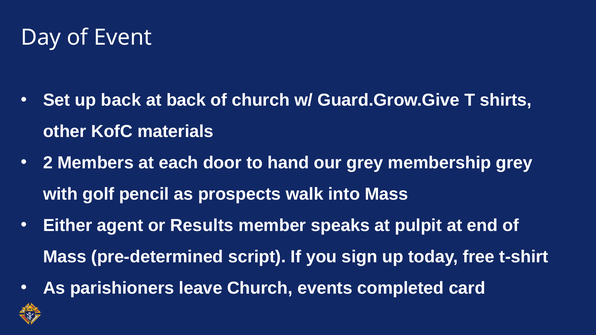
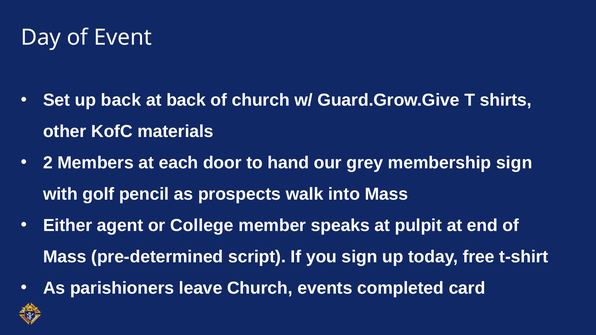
membership grey: grey -> sign (514, 163)
Results: Results -> College (202, 226)
